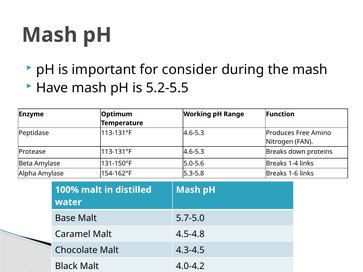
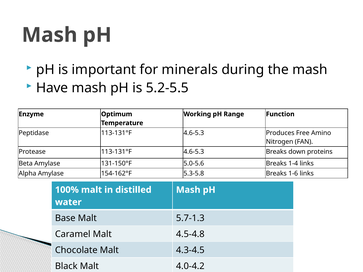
consider: consider -> minerals (190, 70)
5.7-5.0: 5.7-5.0 -> 5.7-1.3 (190, 218)
